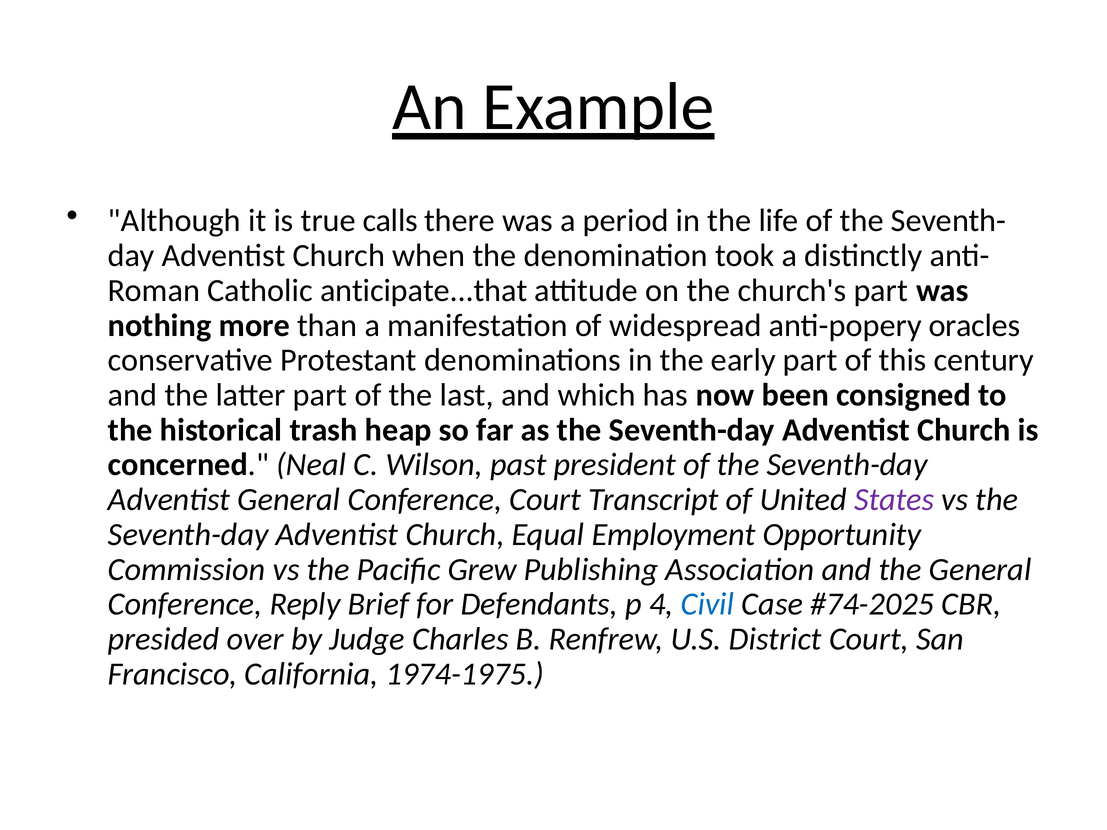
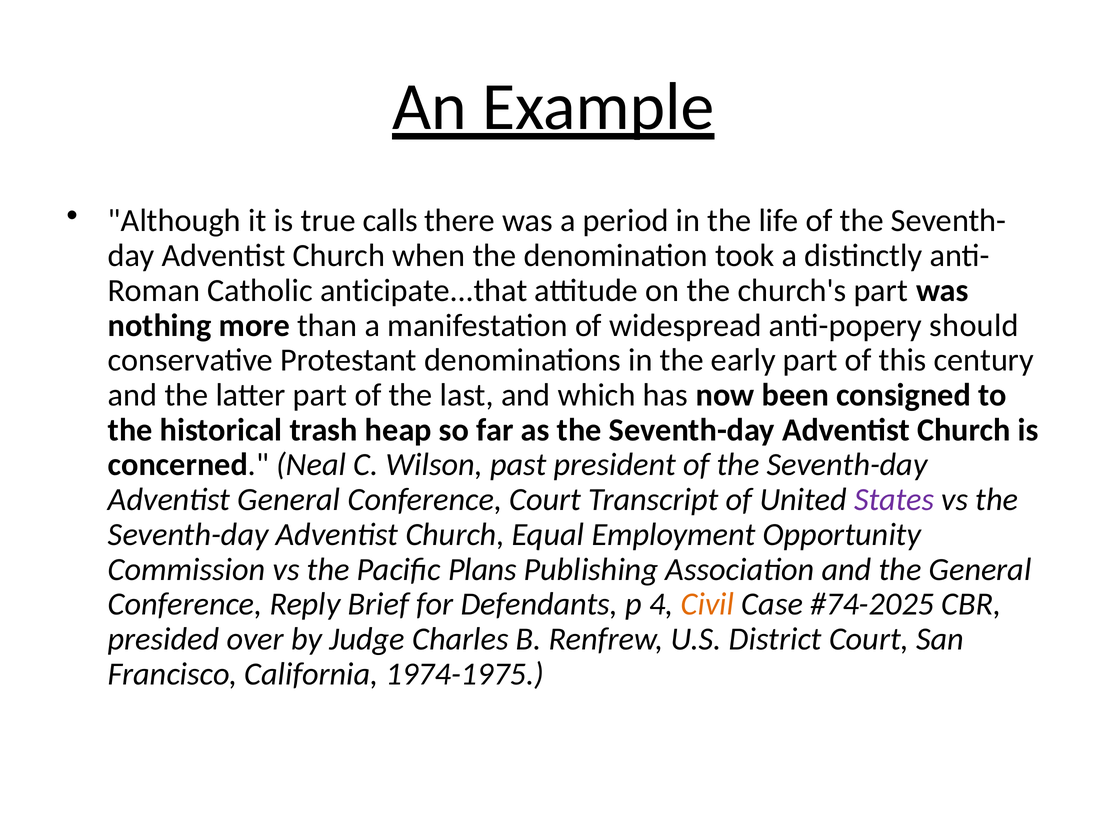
oracles: oracles -> should (974, 325)
Grew: Grew -> Plans (482, 570)
Civil colour: blue -> orange (707, 604)
